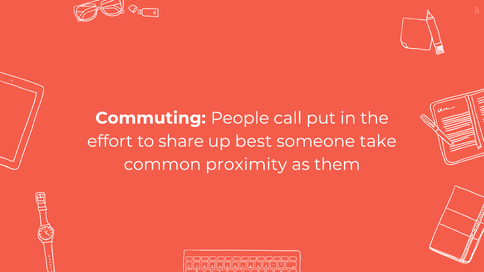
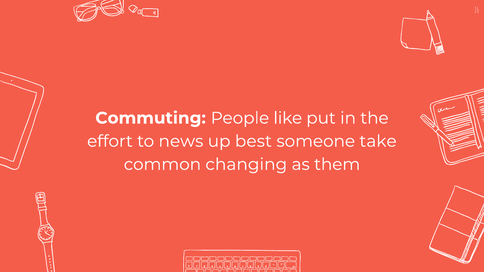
call: call -> like (288, 118)
share: share -> news (181, 141)
proximity: proximity -> changing (246, 165)
